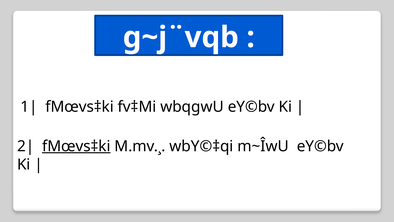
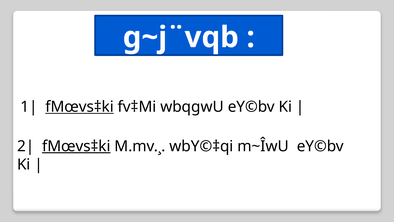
fMœvs‡ki underline: none -> present (80, 107)
